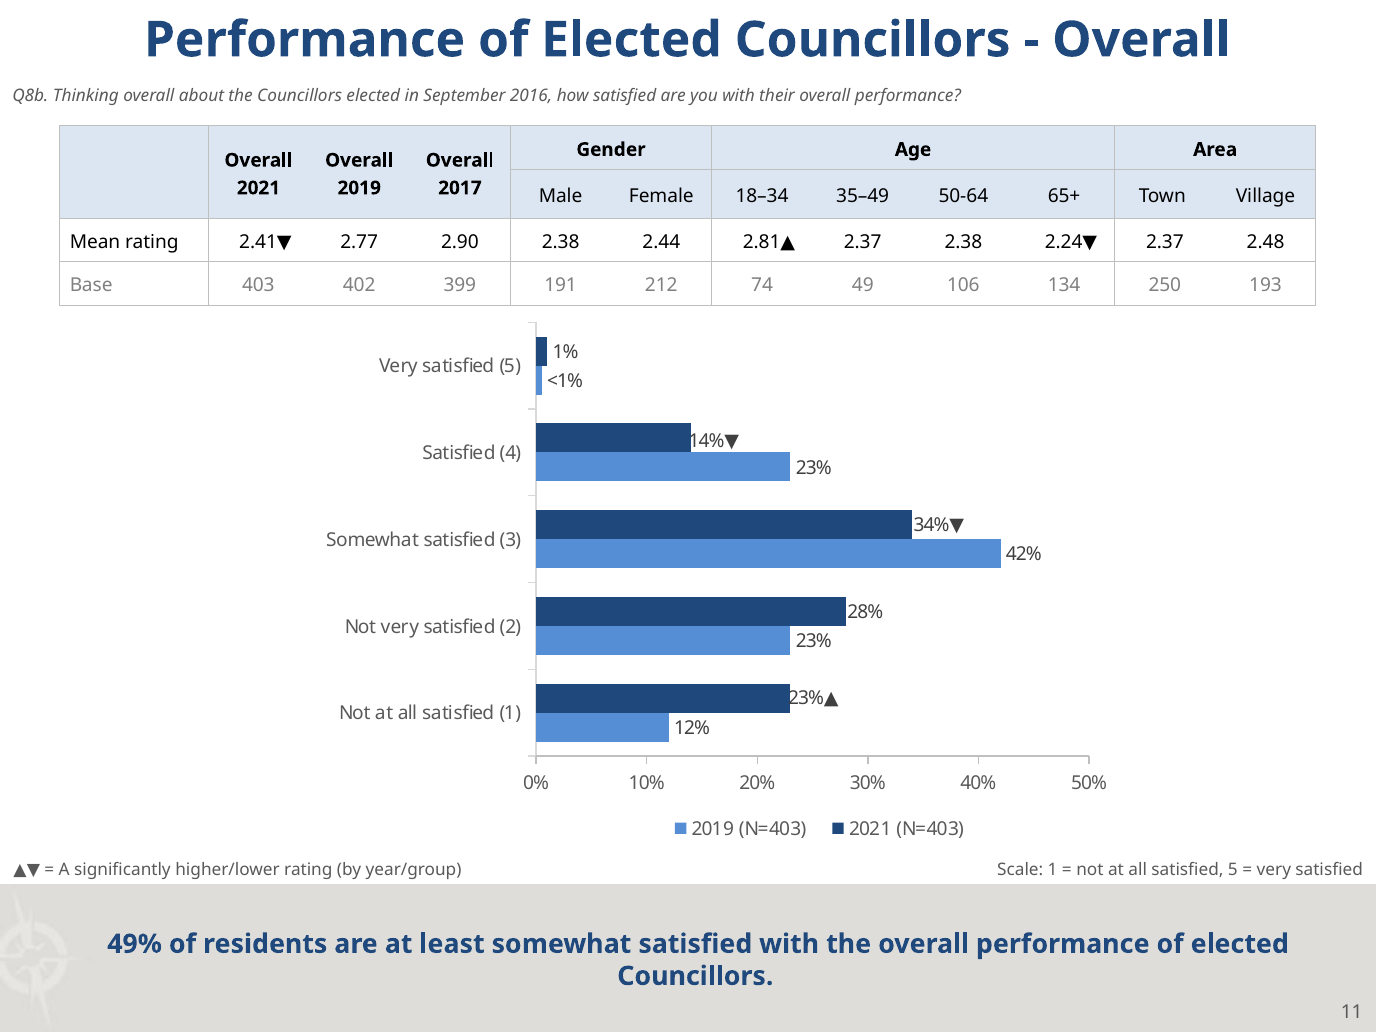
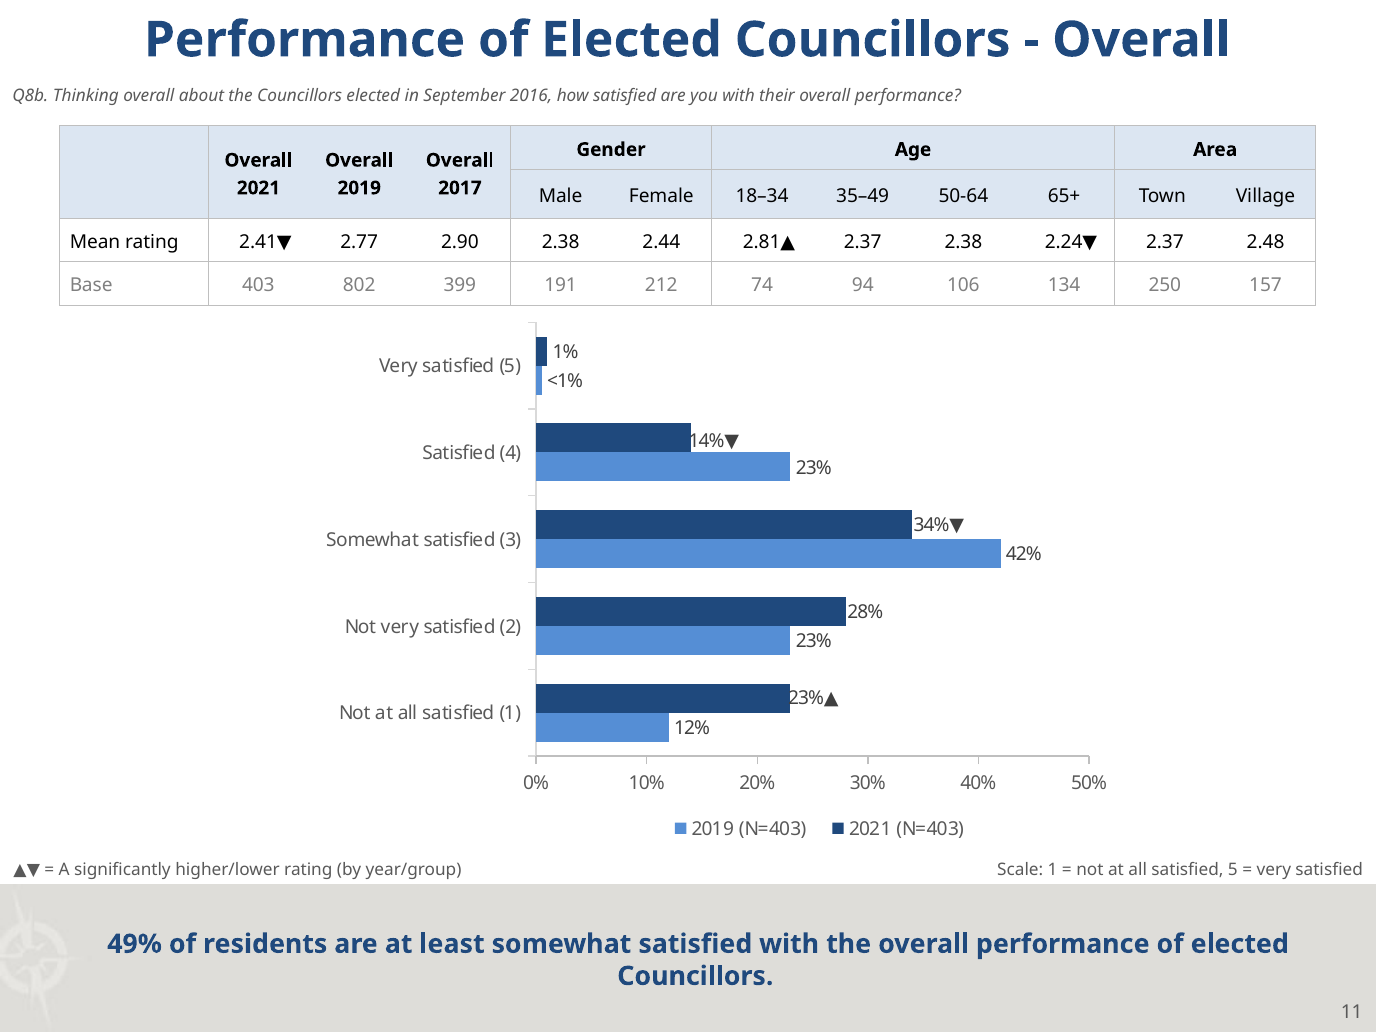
402: 402 -> 802 (359, 285)
49: 49 -> 94 (863, 285)
193: 193 -> 157 (1266, 285)
